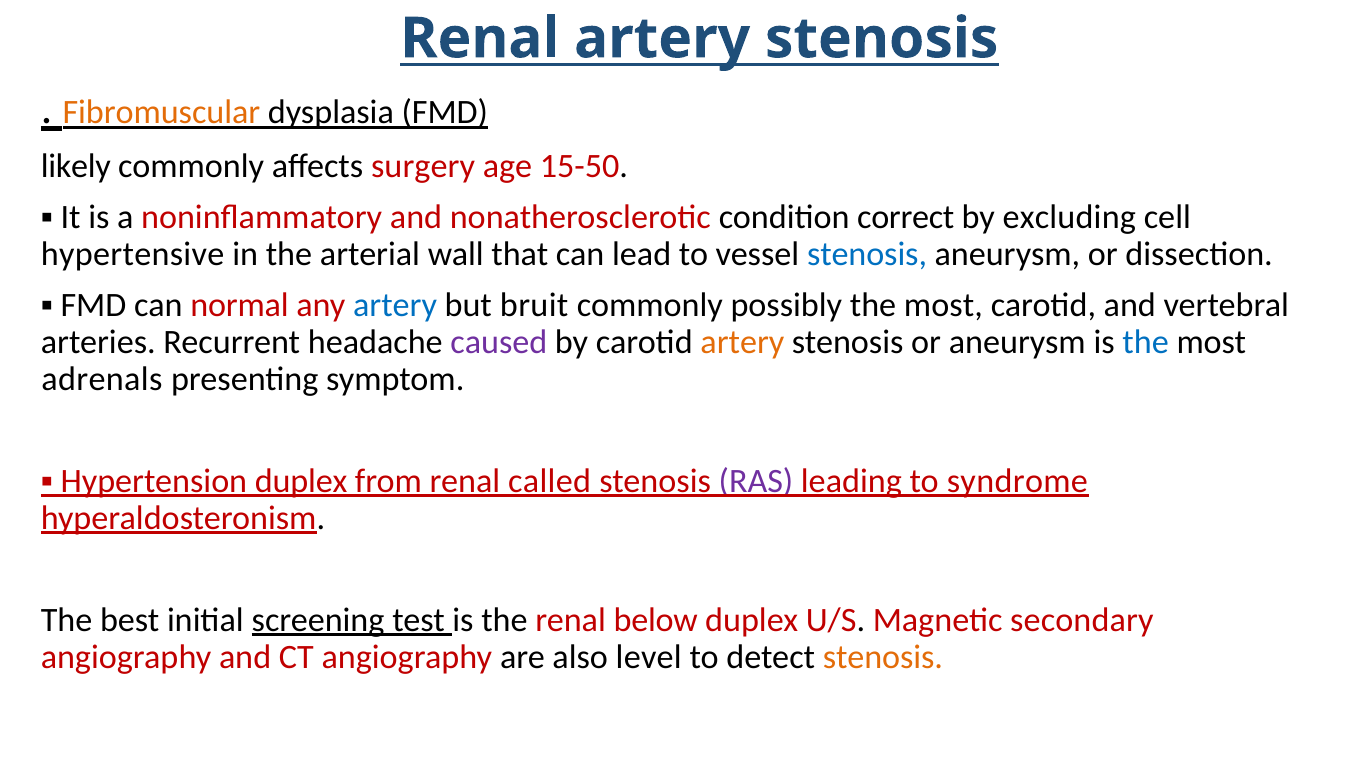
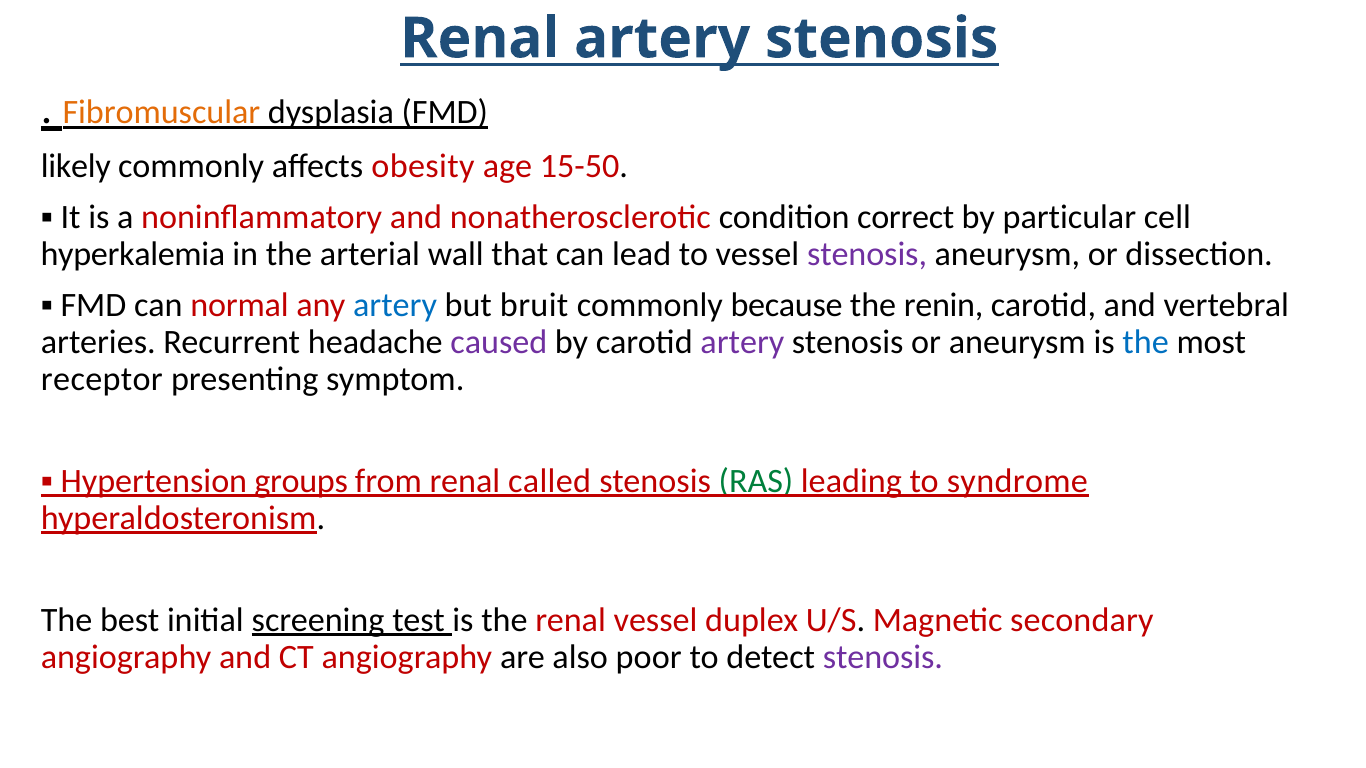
surgery: surgery -> obesity (423, 166)
excluding: excluding -> particular (1069, 217)
hypertensive: hypertensive -> hyperkalemia (133, 254)
stenosis colour: blue -> purple (867, 254)
possibly: possibly -> because (787, 305)
most: most -> renin (944, 305)
artery colour: orange -> purple (742, 342)
adrenals: adrenals -> receptor (102, 379)
Hypertension duplex: duplex -> groups (301, 481)
RAS colour: purple -> green (756, 481)
renal below: below -> vessel (656, 620)
level: level -> poor (649, 657)
stenosis colour: orange -> purple (883, 657)
